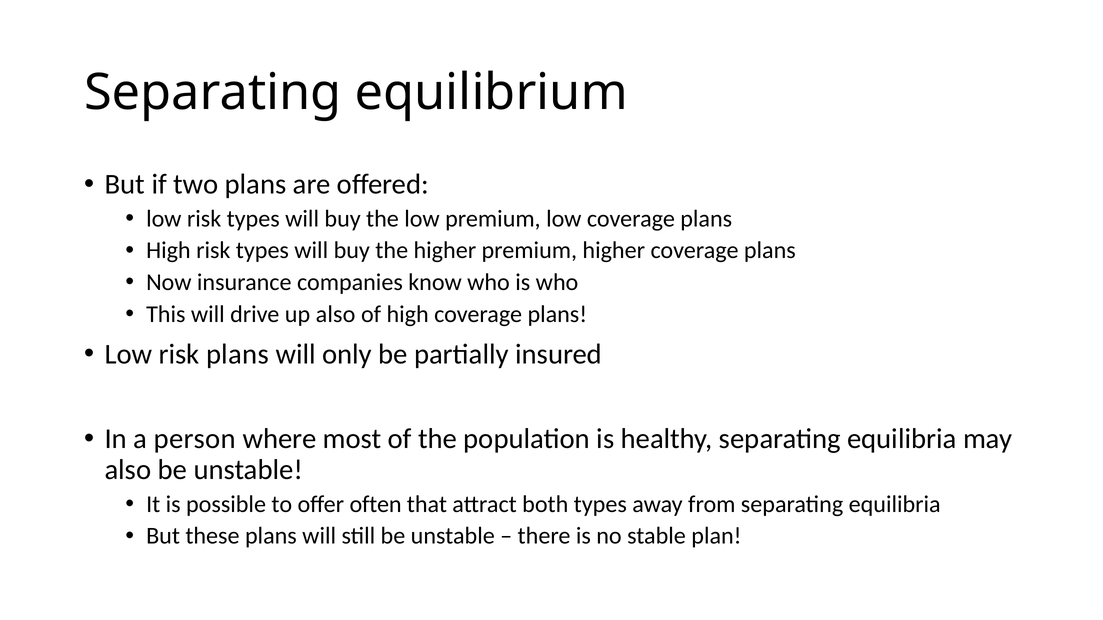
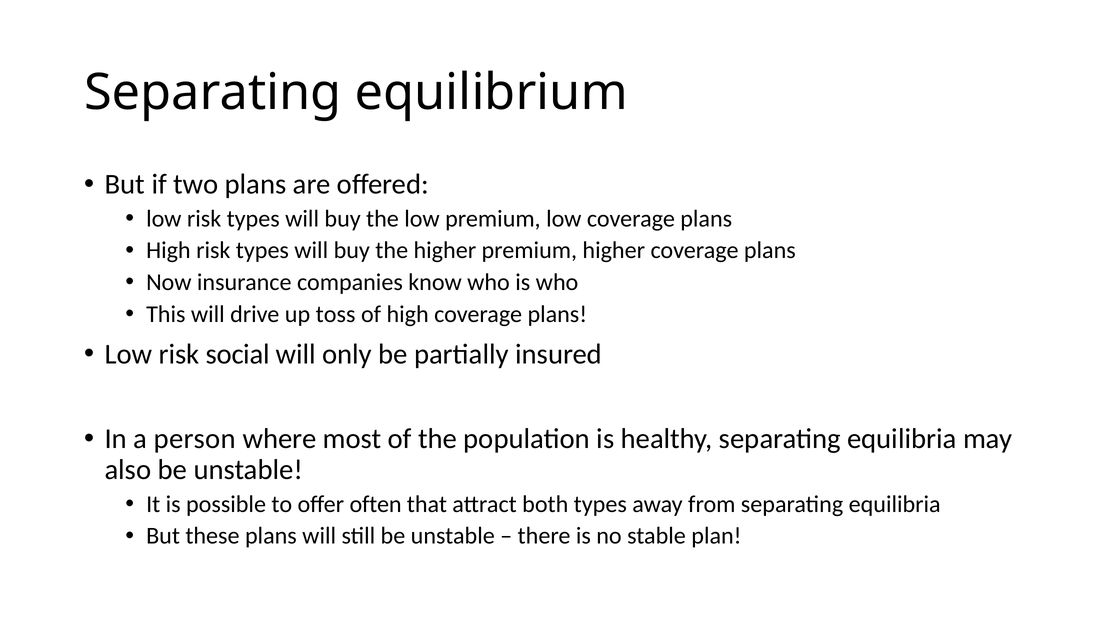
up also: also -> toss (336, 314)
risk plans: plans -> social (238, 354)
